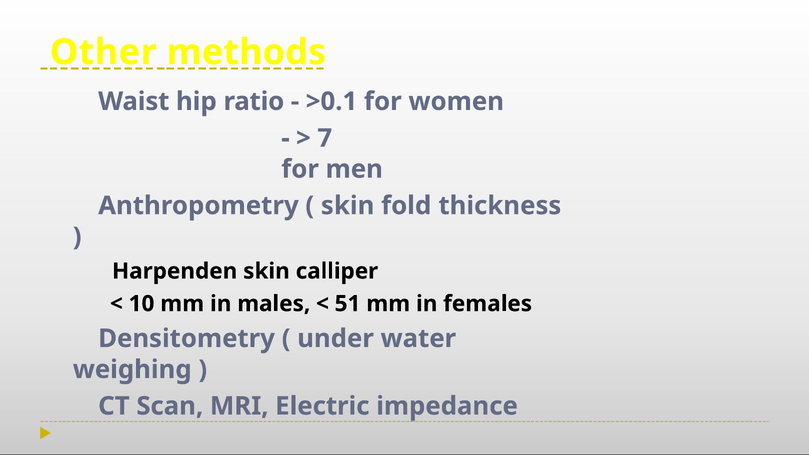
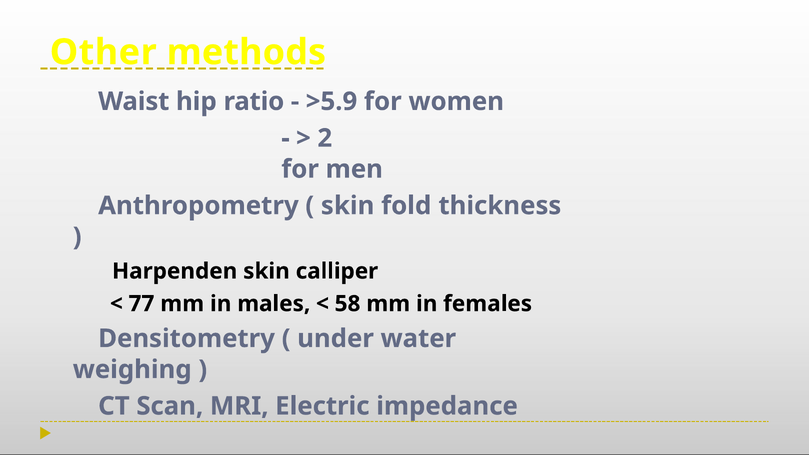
>0.1: >0.1 -> >5.9 (331, 101)
7: 7 -> 2 (325, 138)
10: 10 -> 77 (141, 304)
51: 51 -> 58 (348, 304)
